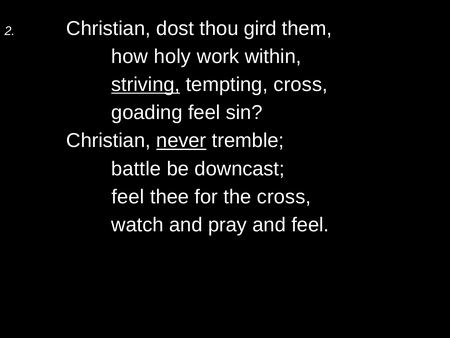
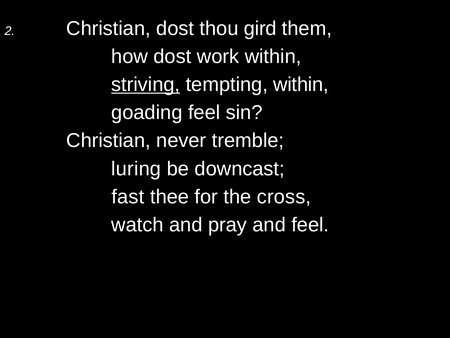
how holy: holy -> dost (172, 56)
tempting cross: cross -> within (301, 84)
never underline: present -> none (181, 141)
battle: battle -> luring (136, 169)
feel: feel -> fast (128, 197)
